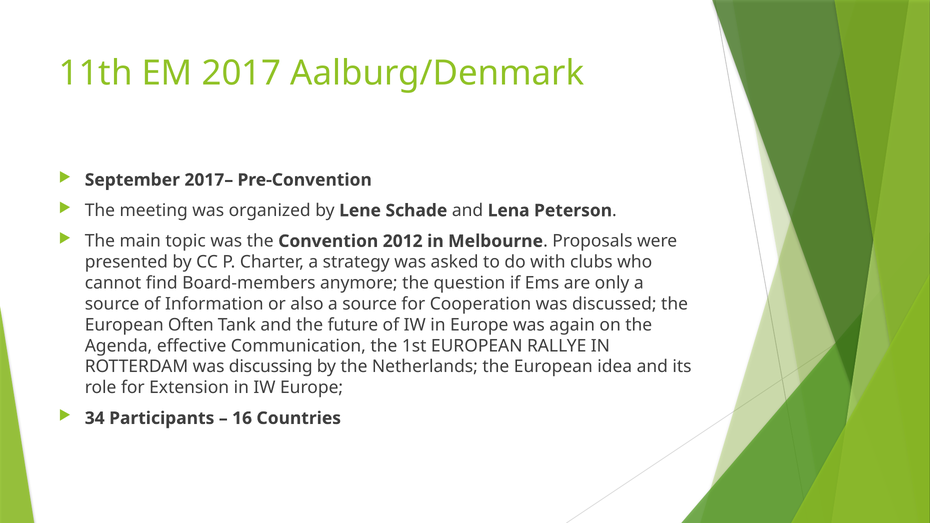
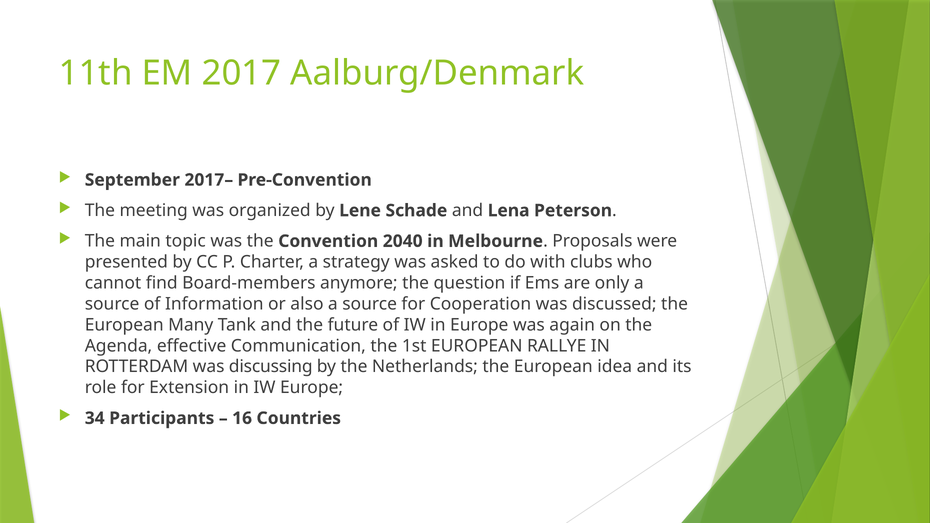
2012: 2012 -> 2040 (403, 241)
Often: Often -> Many (191, 325)
